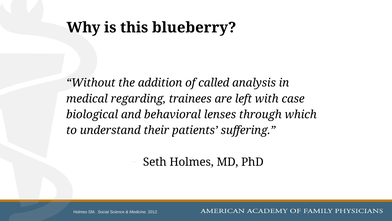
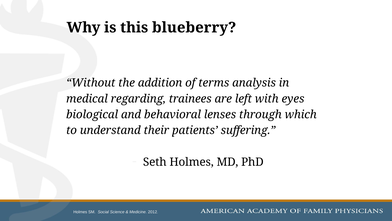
called: called -> terms (214, 83)
case: case -> eyes (293, 99)
